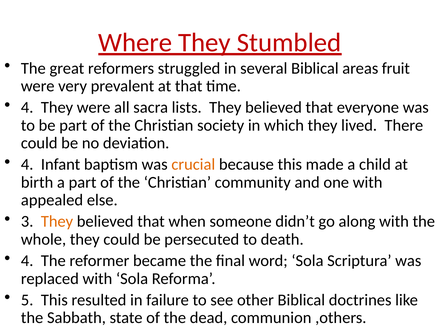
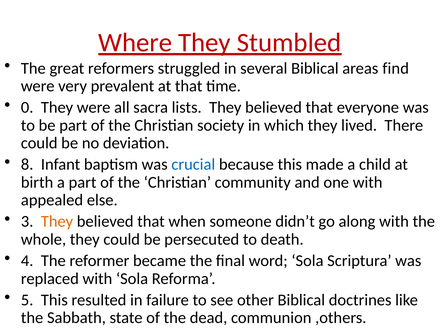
fruit: fruit -> find (396, 68)
4: 4 -> 0 (27, 107)
4: 4 -> 8 (27, 165)
crucial colour: orange -> blue (193, 165)
